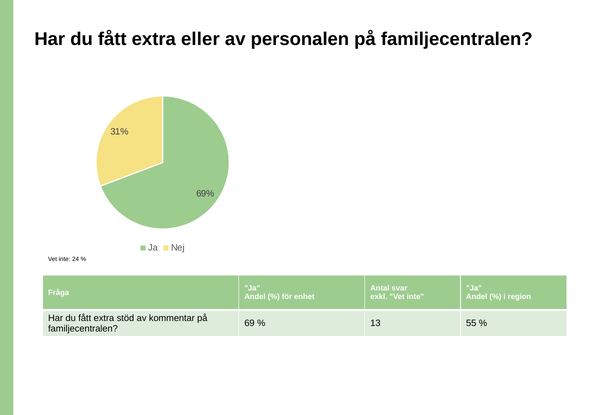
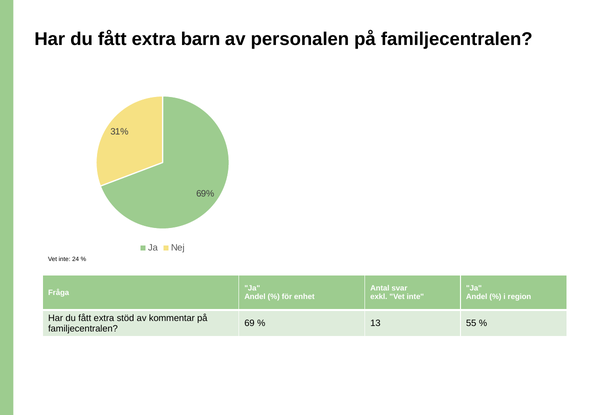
eller: eller -> barn (201, 39)
